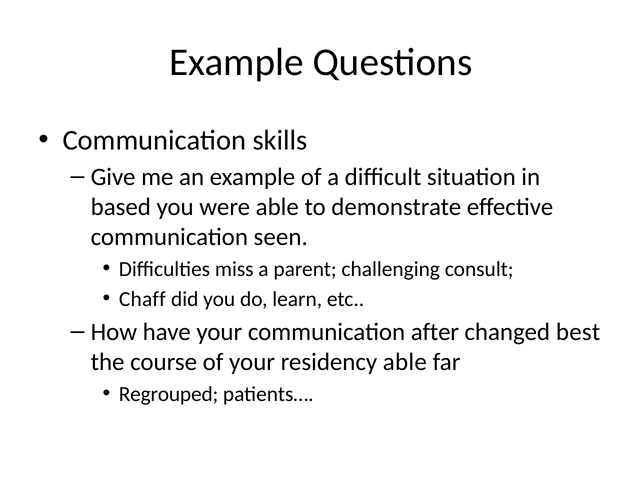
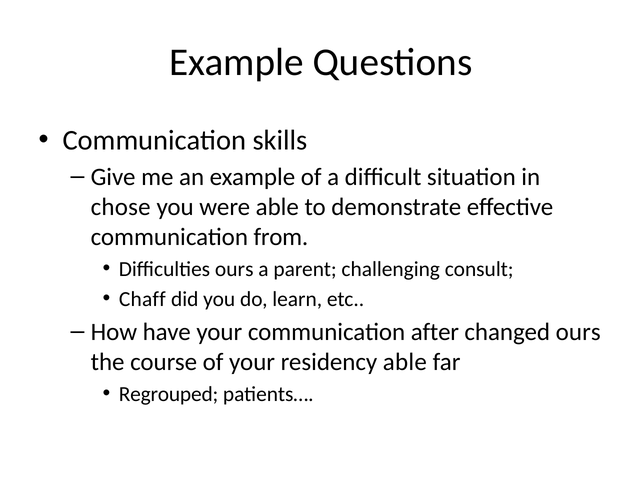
based: based -> chose (121, 207)
seen: seen -> from (281, 237)
Difficulties miss: miss -> ours (234, 269)
changed best: best -> ours (578, 332)
